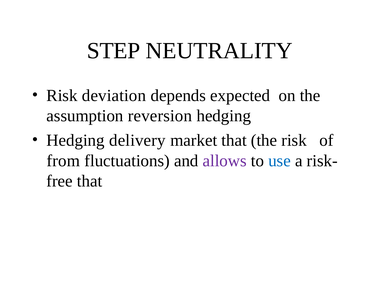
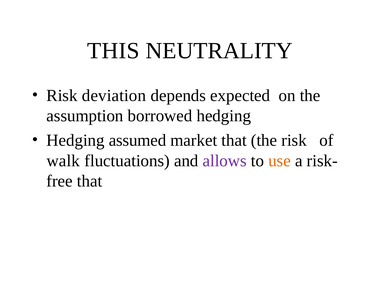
STEP: STEP -> THIS (113, 51)
reversion: reversion -> borrowed (160, 116)
delivery: delivery -> assumed (138, 140)
from: from -> walk (63, 161)
use colour: blue -> orange (280, 161)
